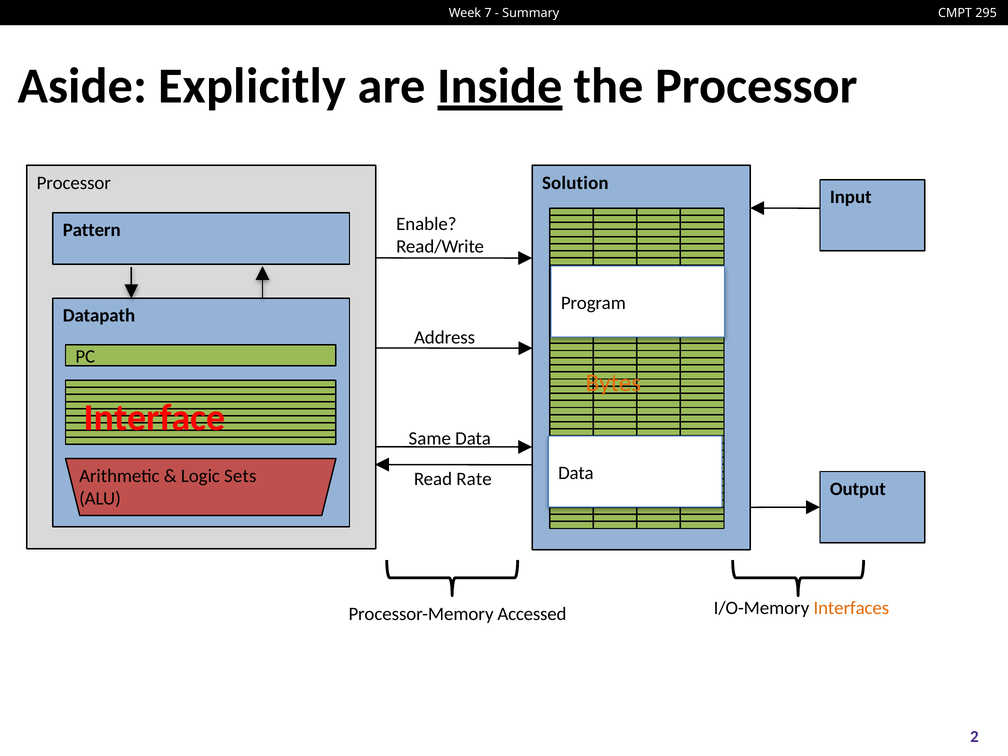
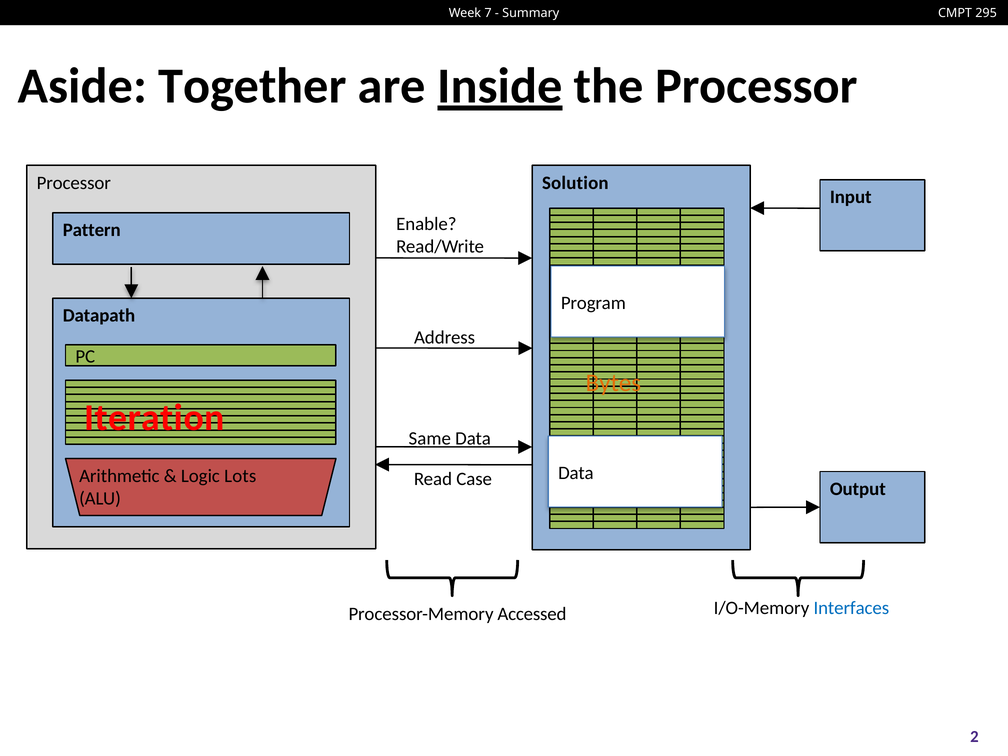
Explicitly: Explicitly -> Together (252, 86)
Interface: Interface -> Iteration (154, 418)
Sets: Sets -> Lots (240, 476)
Rate: Rate -> Case (474, 479)
Interfaces colour: orange -> blue (851, 608)
